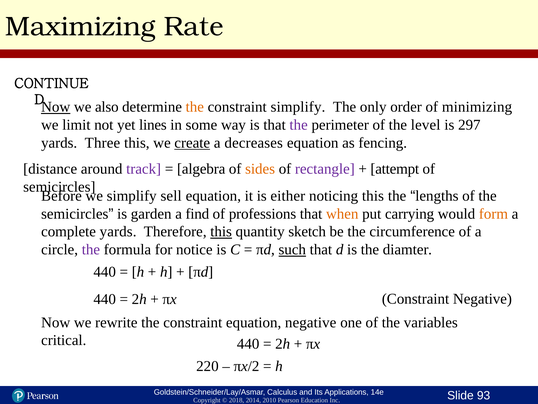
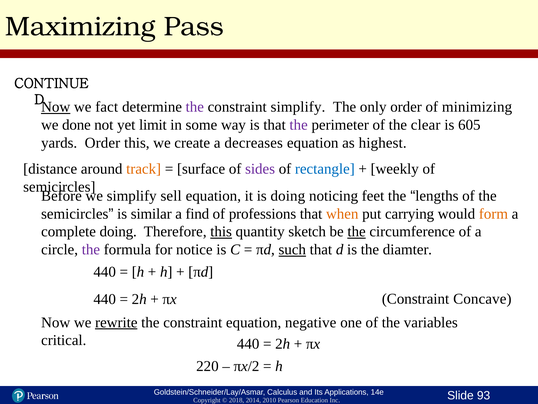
Rate: Rate -> Pass (194, 27)
also: also -> fact (107, 107)
the colour: orange -> purple (195, 107)
limit: limit -> done (76, 125)
lines: lines -> limit (153, 125)
level: level -> clear (426, 125)
297: 297 -> 605 (469, 125)
yards Three: Three -> Order (102, 143)
create underline: present -> none (192, 143)
fencing: fencing -> highest (383, 143)
track colour: purple -> orange (144, 169)
algebra: algebra -> surface (201, 169)
sides colour: orange -> purple (260, 169)
rectangle colour: purple -> blue (325, 169)
attempt: attempt -> weekly (395, 169)
is either: either -> doing (288, 196)
noticing this: this -> feet (373, 196)
garden: garden -> similar (151, 213)
complete yards: yards -> doing (118, 231)
the underline: none -> present (357, 231)
Constraint Negative: Negative -> Concave (482, 299)
rewrite underline: none -> present (116, 322)
